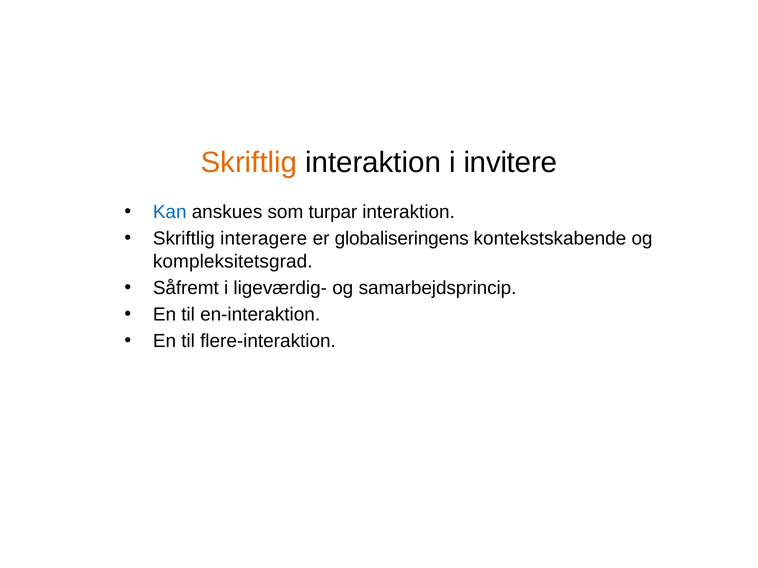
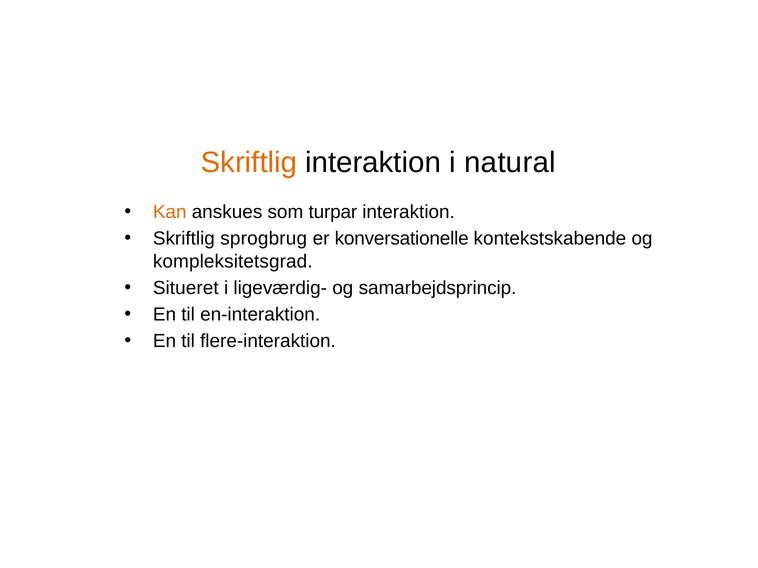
invitere: invitere -> natural (510, 162)
Kan colour: blue -> orange (170, 212)
interagere: interagere -> sprogbrug (264, 239)
globaliseringens: globaliseringens -> konversationelle (402, 239)
Såfremt: Såfremt -> Situeret (186, 288)
